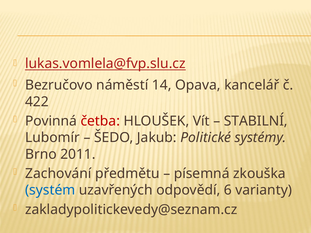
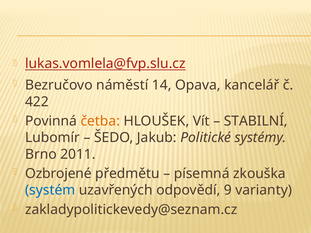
četba colour: red -> orange (100, 121)
Zachování: Zachování -> Ozbrojené (58, 174)
6: 6 -> 9 (228, 190)
